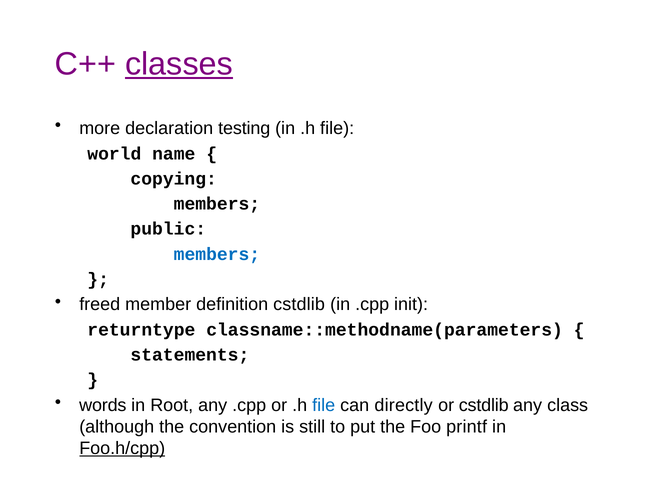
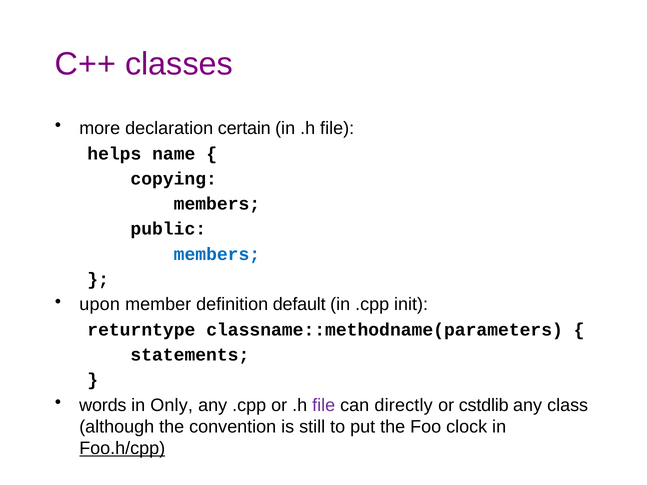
classes underline: present -> none (179, 64)
testing: testing -> certain (244, 129)
world: world -> helps (114, 154)
freed: freed -> upon (100, 305)
definition cstdlib: cstdlib -> default (299, 305)
Root: Root -> Only (172, 405)
file colour: blue -> purple (324, 405)
printf: printf -> clock (467, 427)
